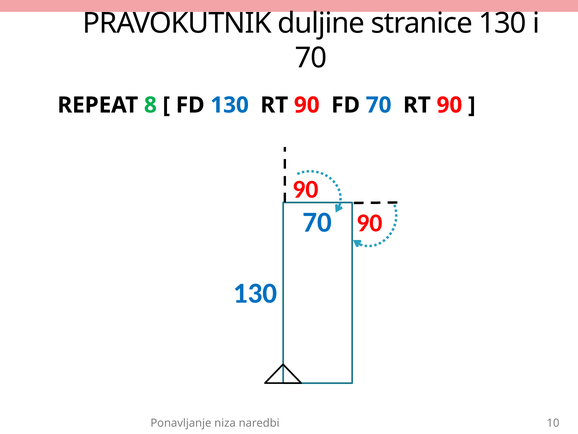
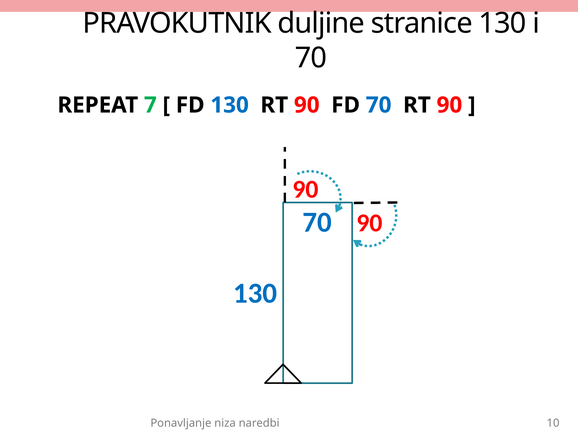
8: 8 -> 7 (150, 105)
